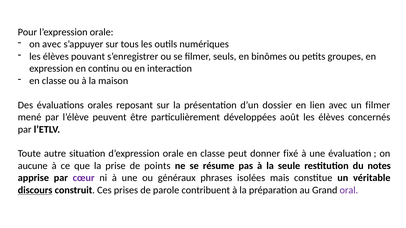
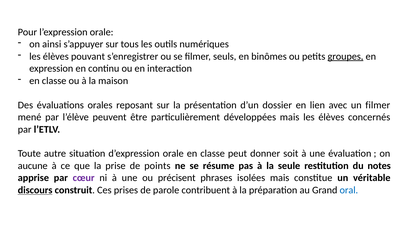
on avec: avec -> ainsi (52, 44)
groupes underline: none -> present (345, 56)
développées août: août -> mais (290, 117)
fixé: fixé -> soit (291, 154)
généraux: généraux -> précisent (177, 178)
oral colour: purple -> blue (349, 190)
